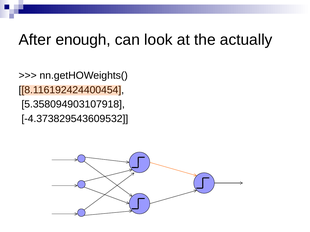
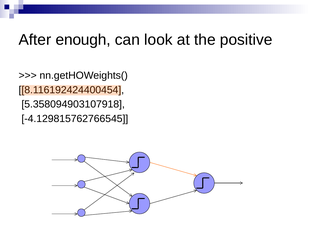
actually: actually -> positive (246, 40)
-4.373829543609532: -4.373829543609532 -> -4.129815762766545 (75, 119)
